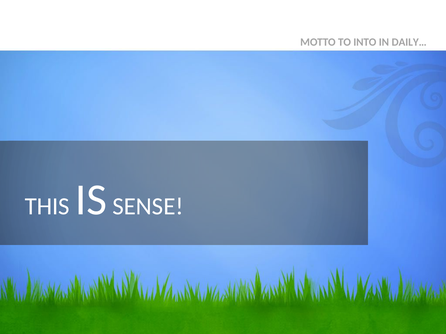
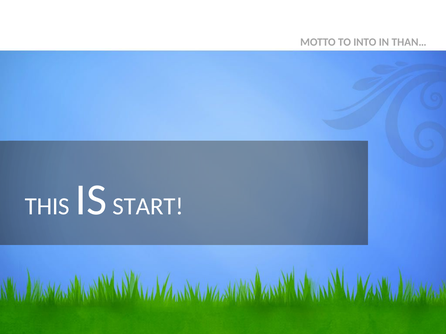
DAILY…: DAILY… -> THAN… (409, 42)
SENSE: SENSE -> START (148, 207)
